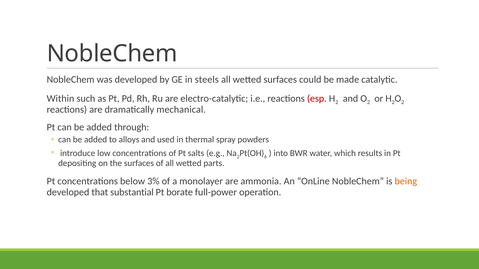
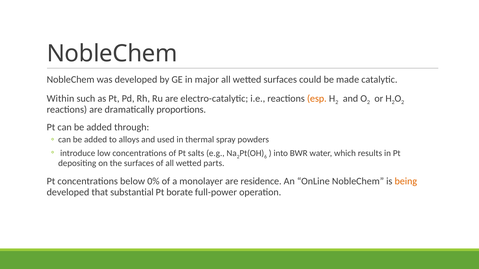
steels: steels -> major (207, 80)
esp colour: red -> orange (317, 99)
mechanical: mechanical -> proportions (181, 110)
3%: 3% -> 0% (153, 182)
ammonia: ammonia -> residence (261, 182)
